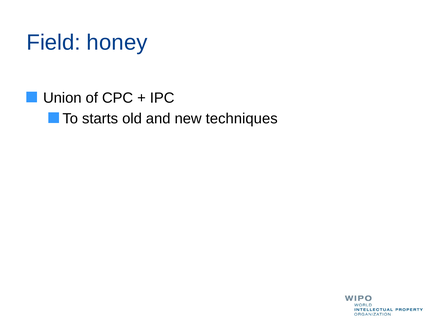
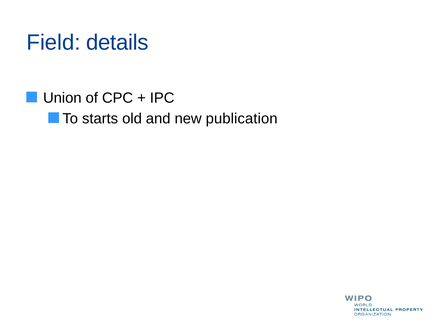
honey: honey -> details (117, 42)
techniques: techniques -> publication (242, 118)
